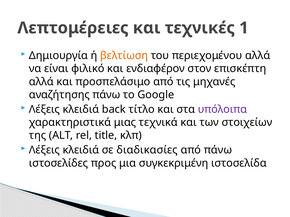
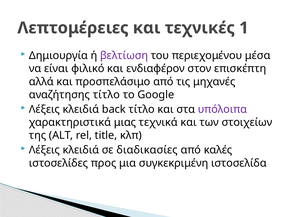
βελτίωση colour: orange -> purple (124, 56)
περιεχομένου αλλά: αλλά -> μέσα (258, 56)
αναζήτησης πάνω: πάνω -> τίτλο (106, 95)
από πάνω: πάνω -> καλές (218, 150)
